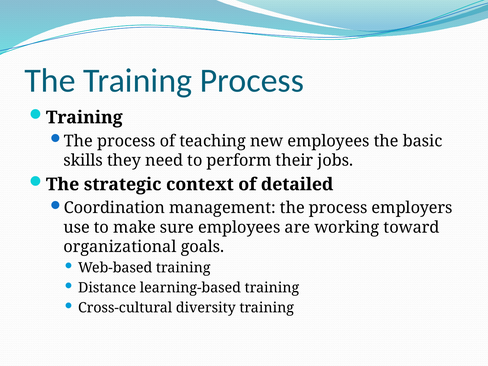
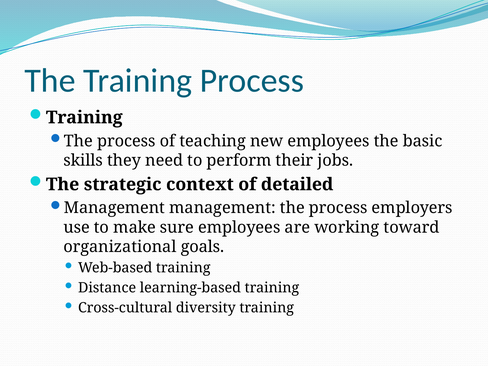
Coordination: Coordination -> Management (115, 208)
